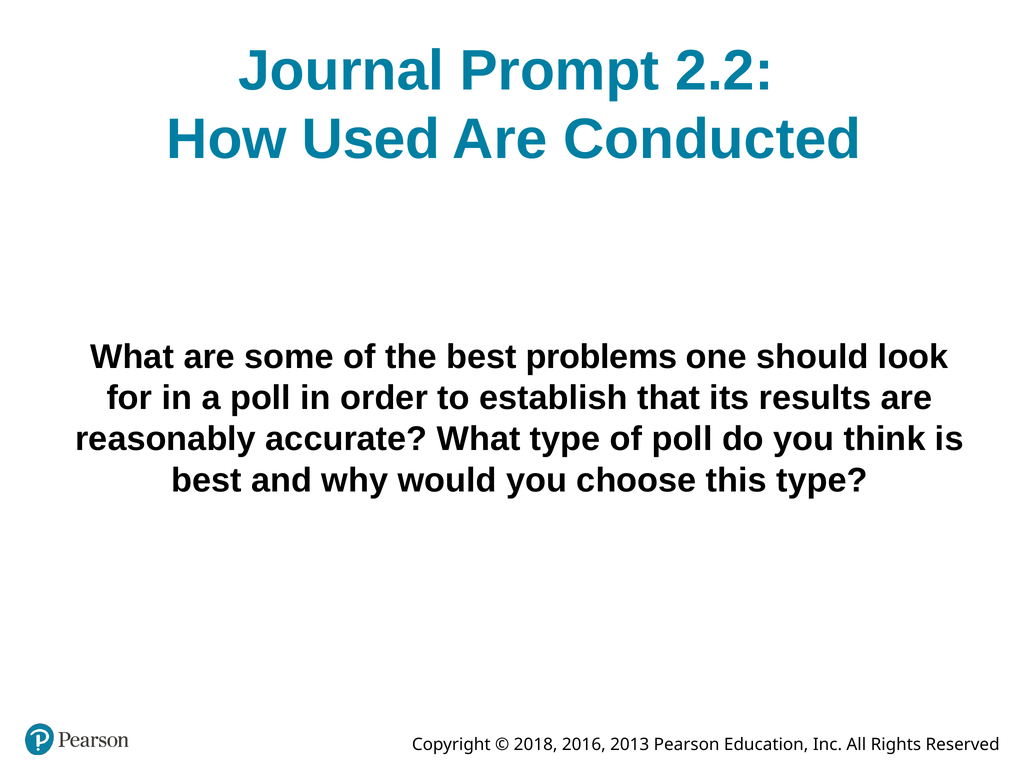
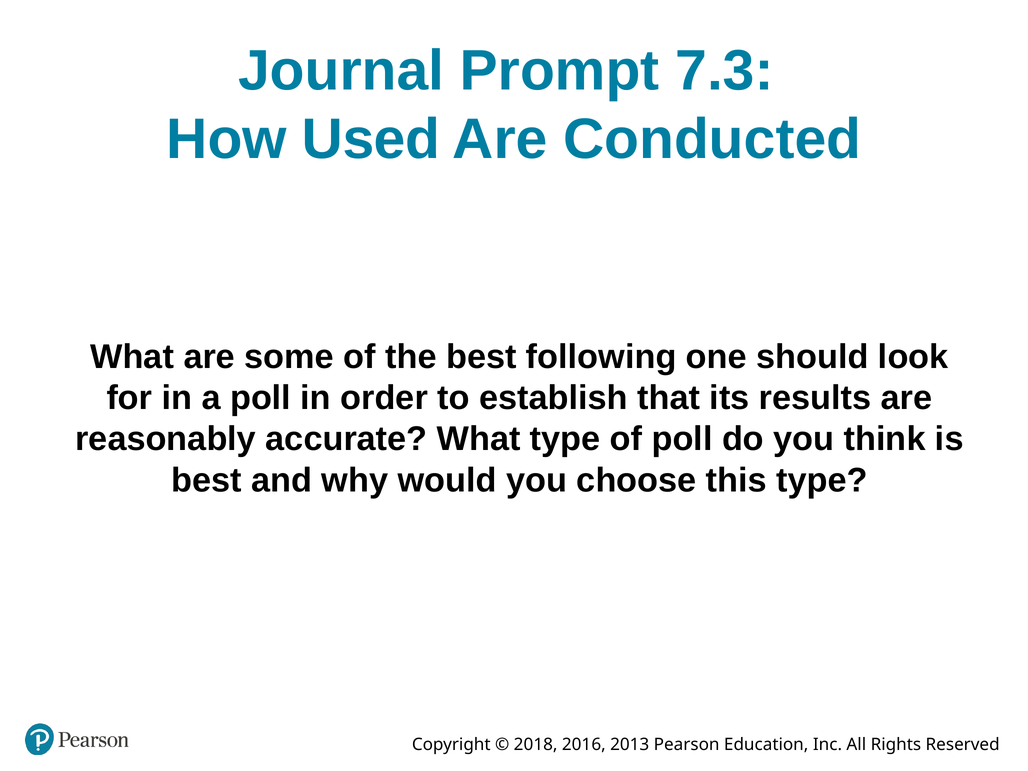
2.2: 2.2 -> 7.3 (724, 71)
problems: problems -> following (601, 357)
